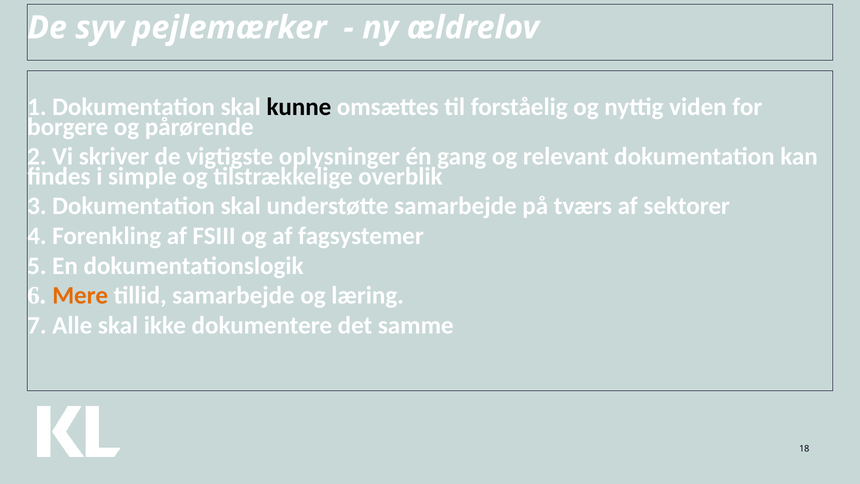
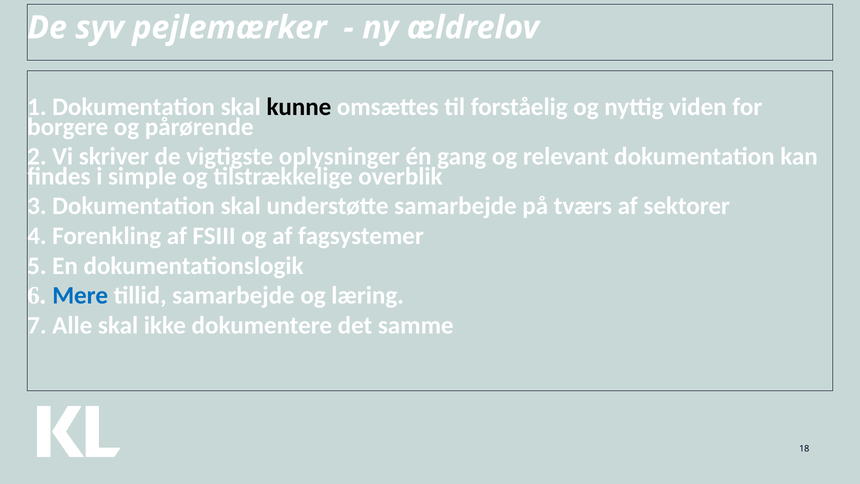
Mere colour: orange -> blue (80, 295)
